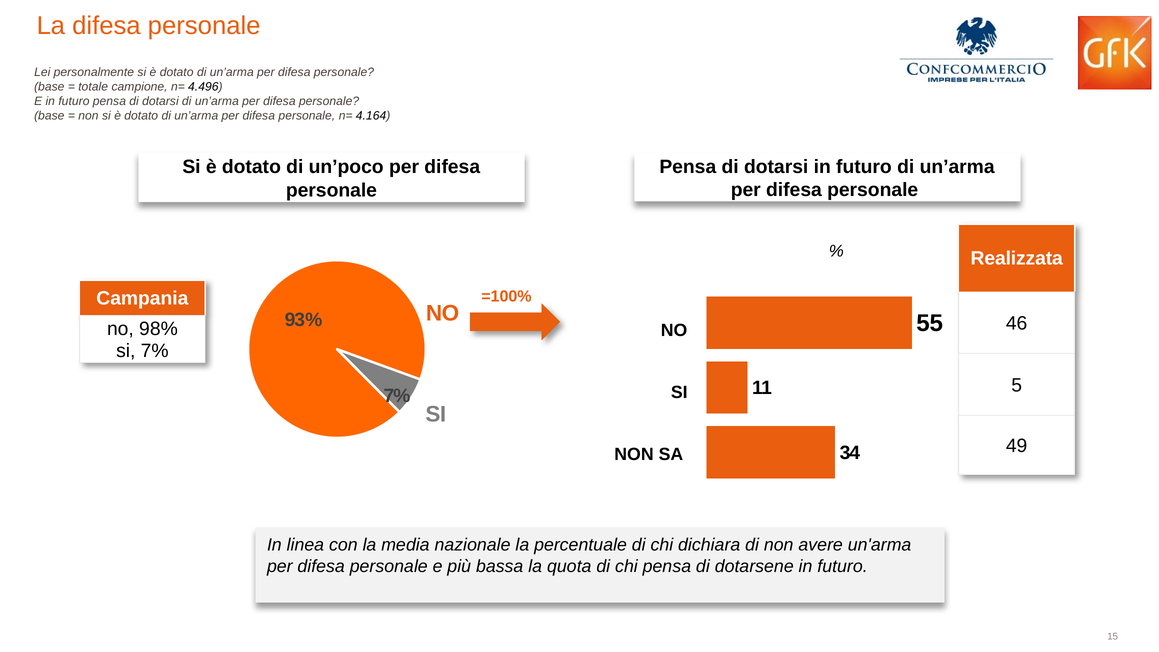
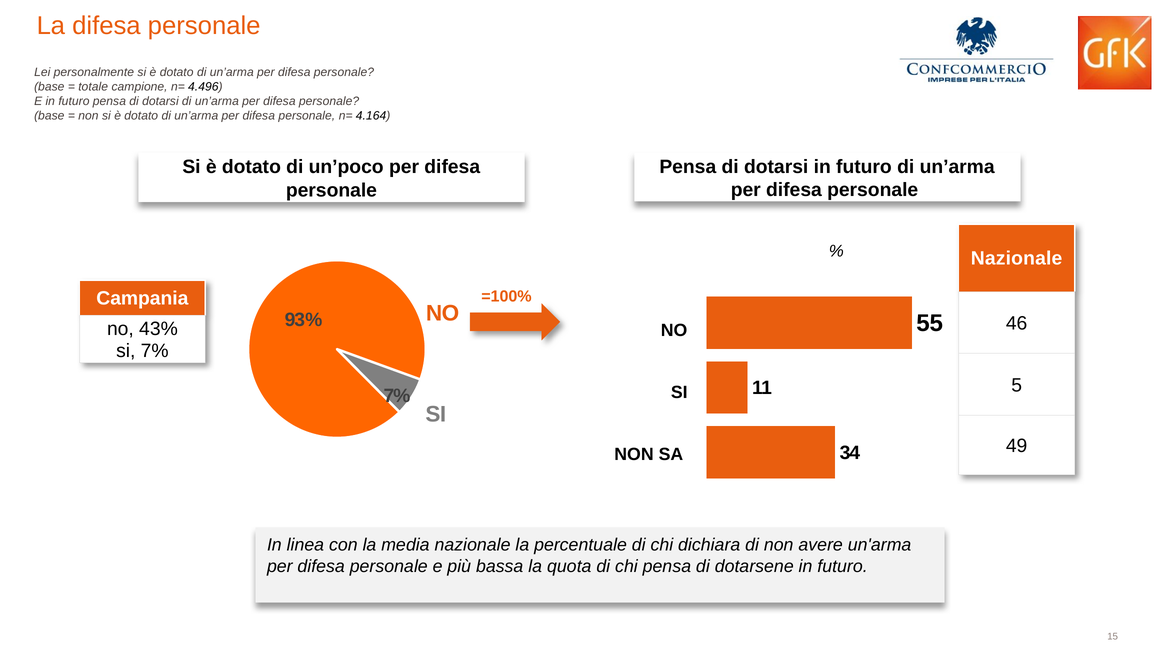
Realizzata: Realizzata -> Nazionale (1017, 258)
98%: 98% -> 43% (158, 329)
